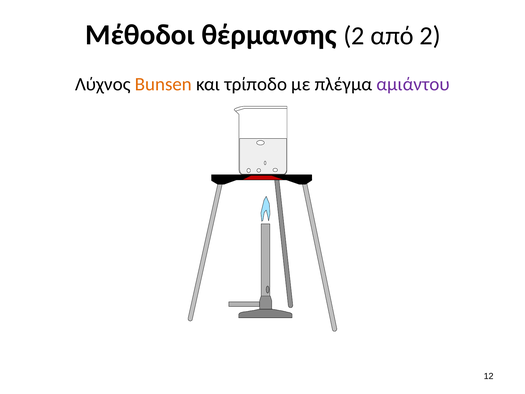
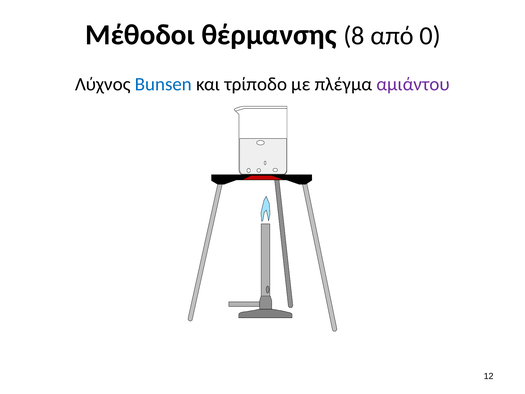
θέρμανσης 2: 2 -> 8 (354, 36)
από 2: 2 -> 0 (430, 36)
Bunsen colour: orange -> blue (163, 84)
